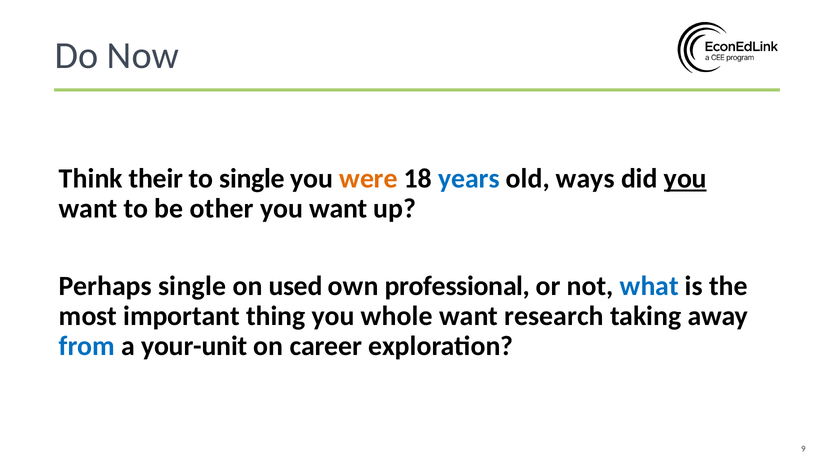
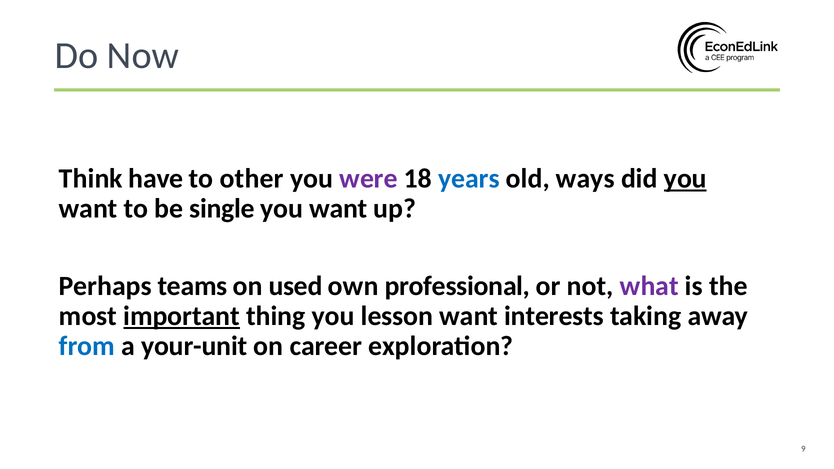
their: their -> have (156, 179)
to single: single -> other (252, 179)
were colour: orange -> purple (369, 179)
other: other -> single (222, 209)
Perhaps single: single -> teams (192, 286)
what colour: blue -> purple (649, 286)
important underline: none -> present (182, 316)
whole: whole -> lesson (397, 316)
research: research -> interests (554, 316)
